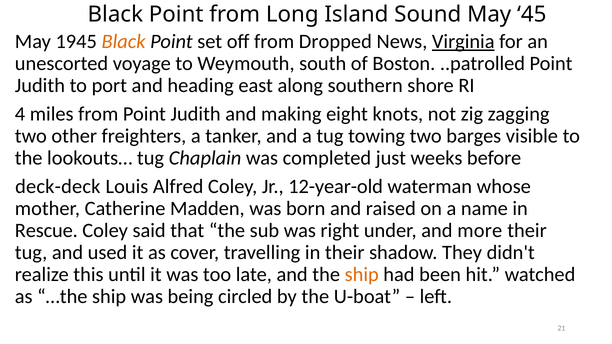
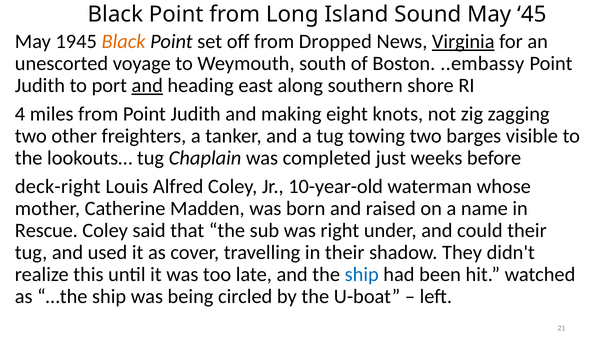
..patrolled: ..patrolled -> ..embassy (482, 64)
and underline: none -> present (147, 86)
deck-deck: deck-deck -> deck-right (58, 186)
12-year-old: 12-year-old -> 10-year-old (336, 186)
more: more -> could (480, 231)
ship colour: orange -> blue (362, 275)
